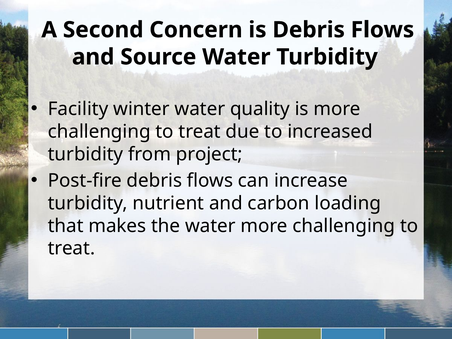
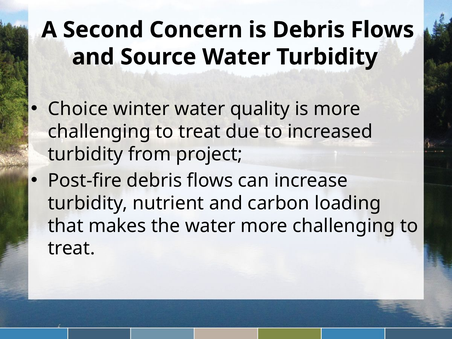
Facility: Facility -> Choice (78, 109)
